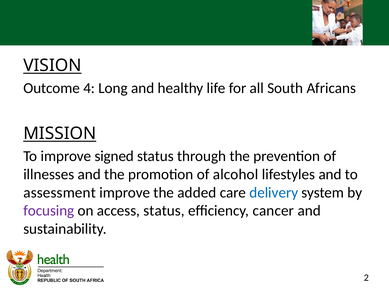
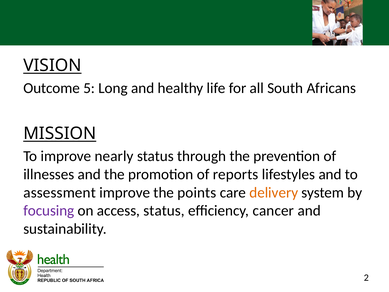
4: 4 -> 5 (89, 88)
signed: signed -> nearly (114, 156)
alcohol: alcohol -> reports (236, 174)
added: added -> points (197, 192)
delivery colour: blue -> orange (274, 192)
